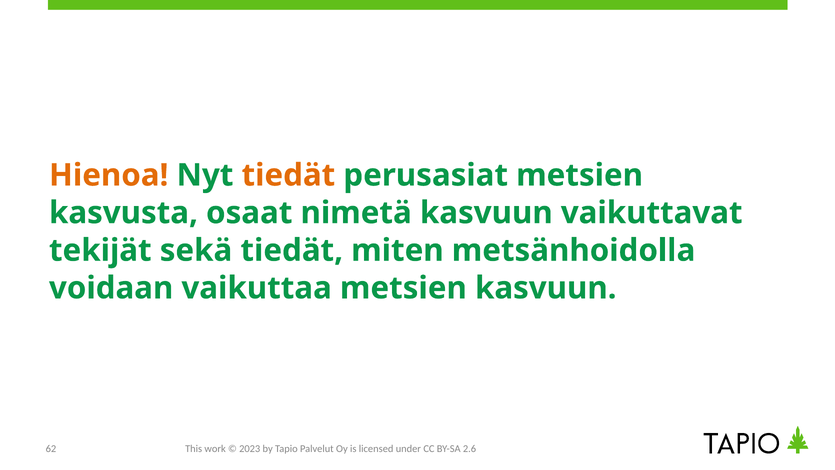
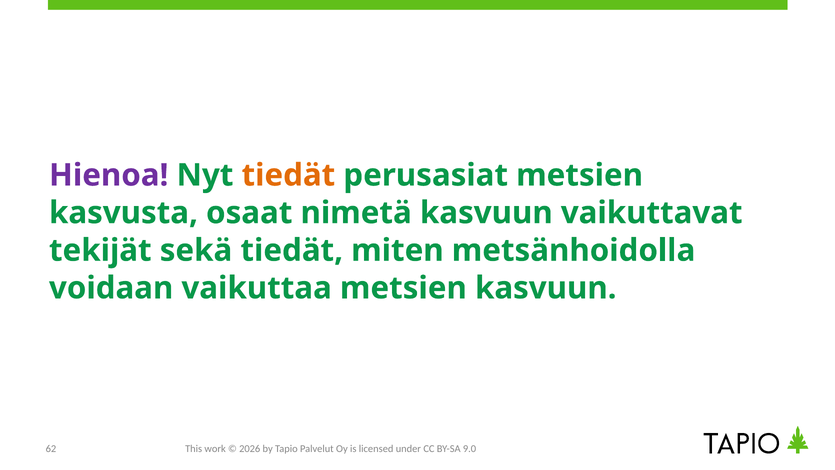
Hienoa colour: orange -> purple (109, 175)
2023: 2023 -> 2026 (250, 448)
2.6: 2.6 -> 9.0 (470, 448)
